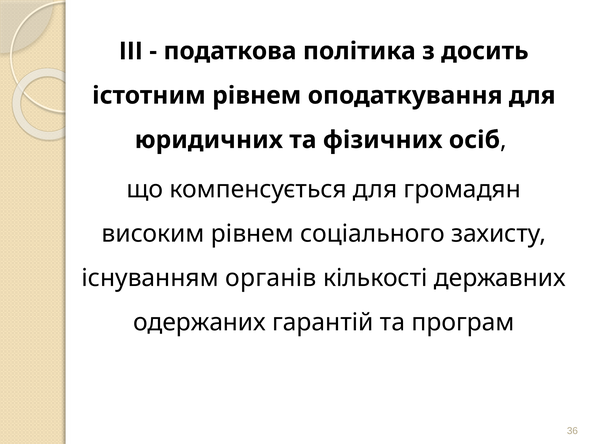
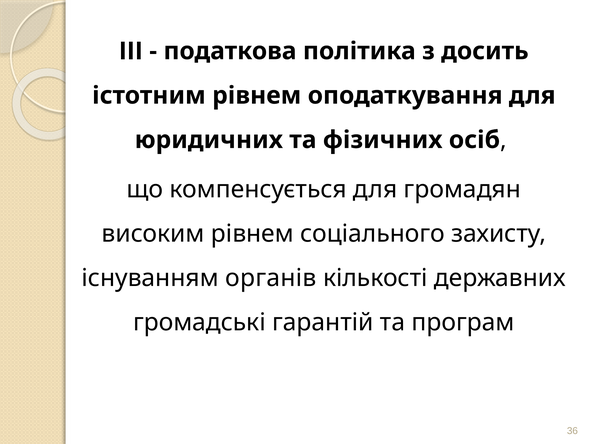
одержаних: одержаних -> громадські (199, 322)
